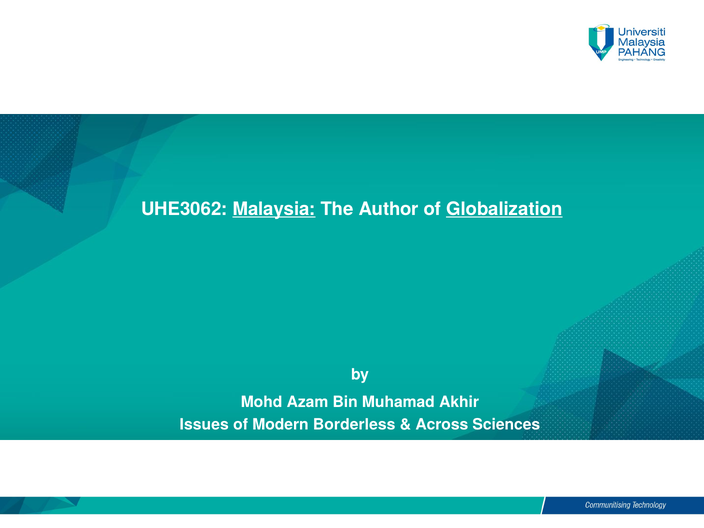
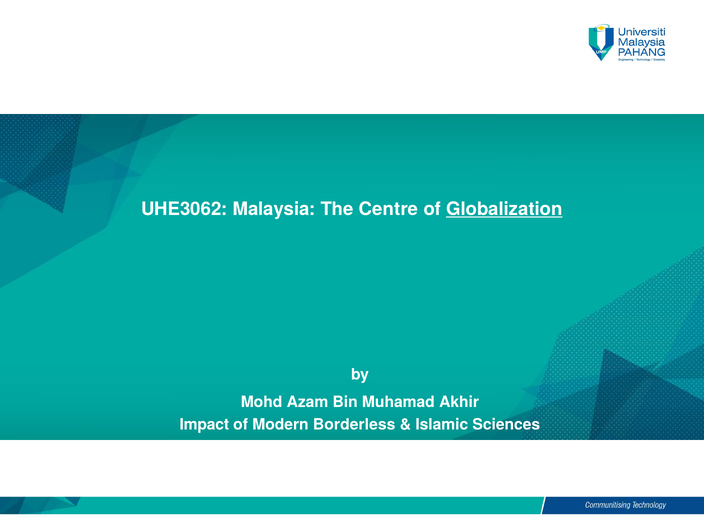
Malaysia underline: present -> none (274, 209)
Author: Author -> Centre (388, 209)
Issues: Issues -> Impact (204, 425)
Across: Across -> Islamic (442, 425)
